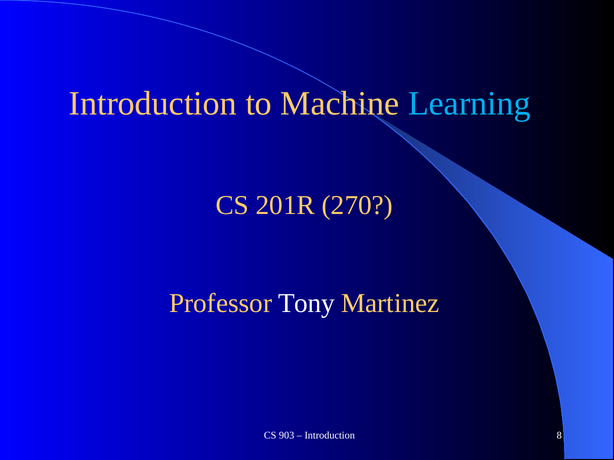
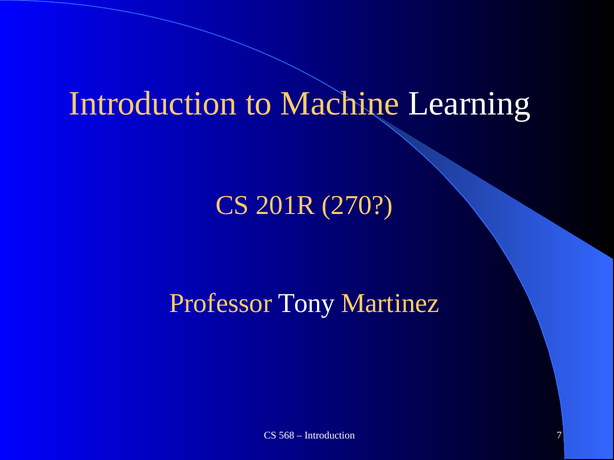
Learning colour: light blue -> white (470, 104)
903: 903 -> 568 (287, 436)
8: 8 -> 7 (559, 436)
